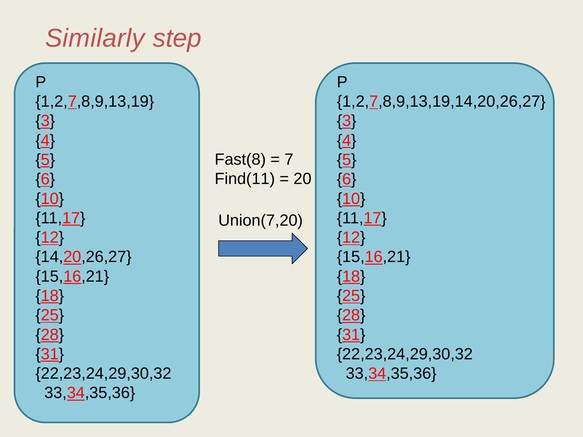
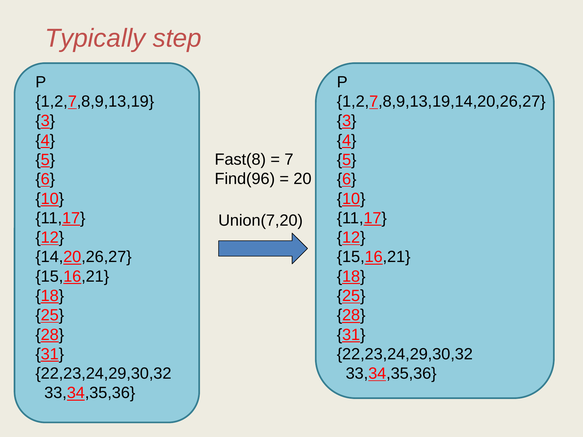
Similarly: Similarly -> Typically (95, 38)
Find(11: Find(11 -> Find(96 (245, 179)
